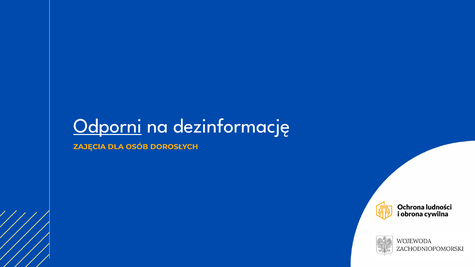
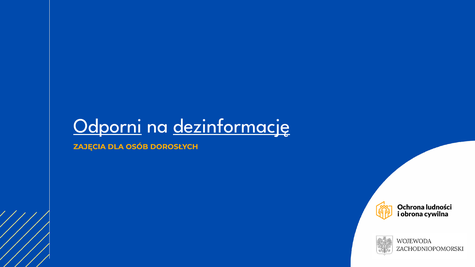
dezinformację underline: none -> present (232, 126)
